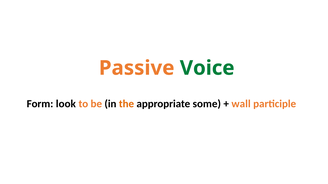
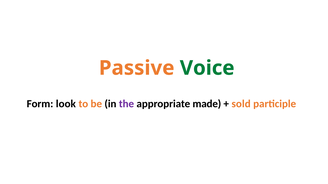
the colour: orange -> purple (126, 104)
some: some -> made (207, 104)
wall: wall -> sold (241, 104)
